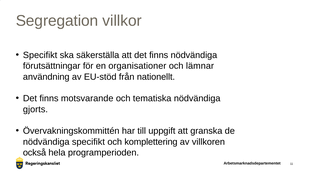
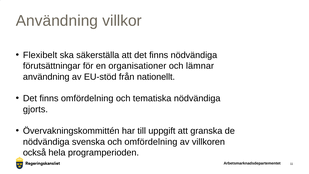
Segregation: Segregation -> Användning (57, 21)
Specifikt: Specifikt -> Flexibelt (40, 55)
finns motsvarande: motsvarande -> omfördelning (87, 98)
nödvändiga specifikt: specifikt -> svenska (88, 142)
och komplettering: komplettering -> omfördelning (151, 142)
